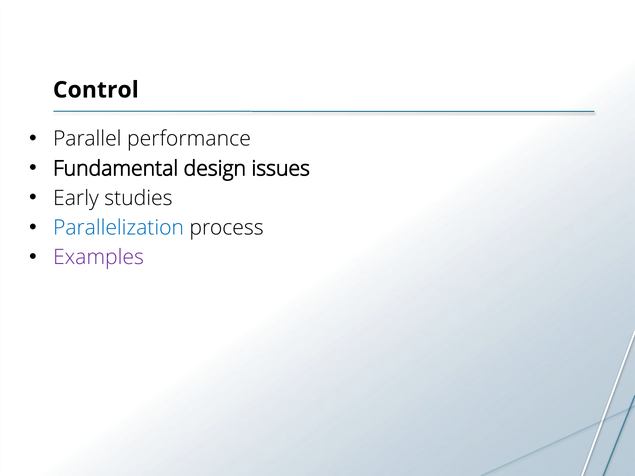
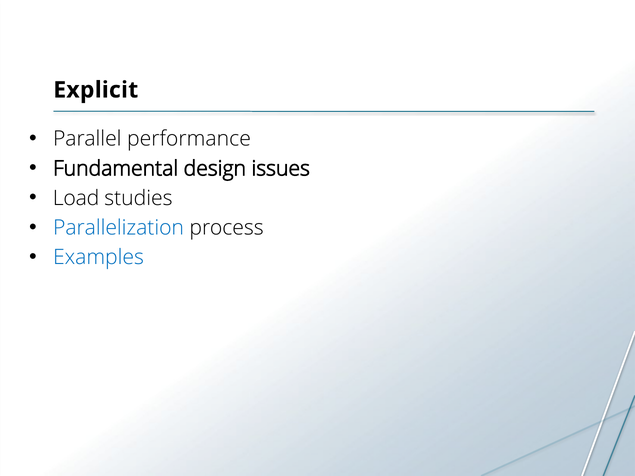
Control: Control -> Explicit (96, 90)
Early: Early -> Load (76, 198)
Examples colour: purple -> blue (98, 257)
